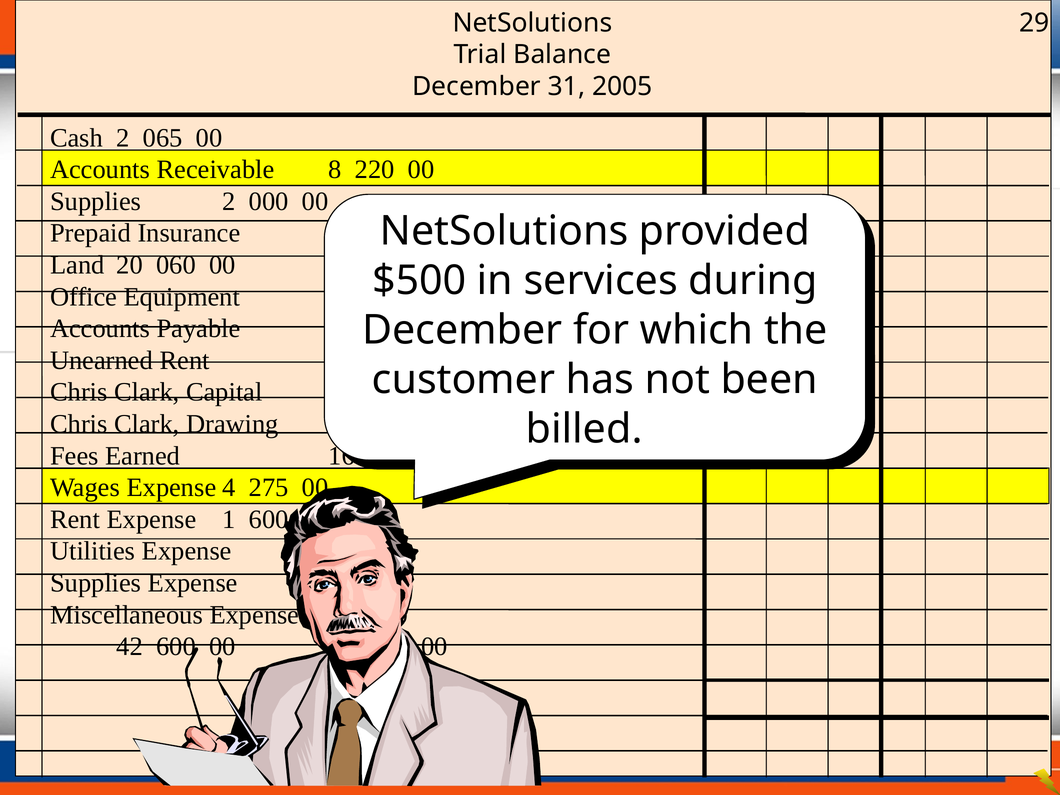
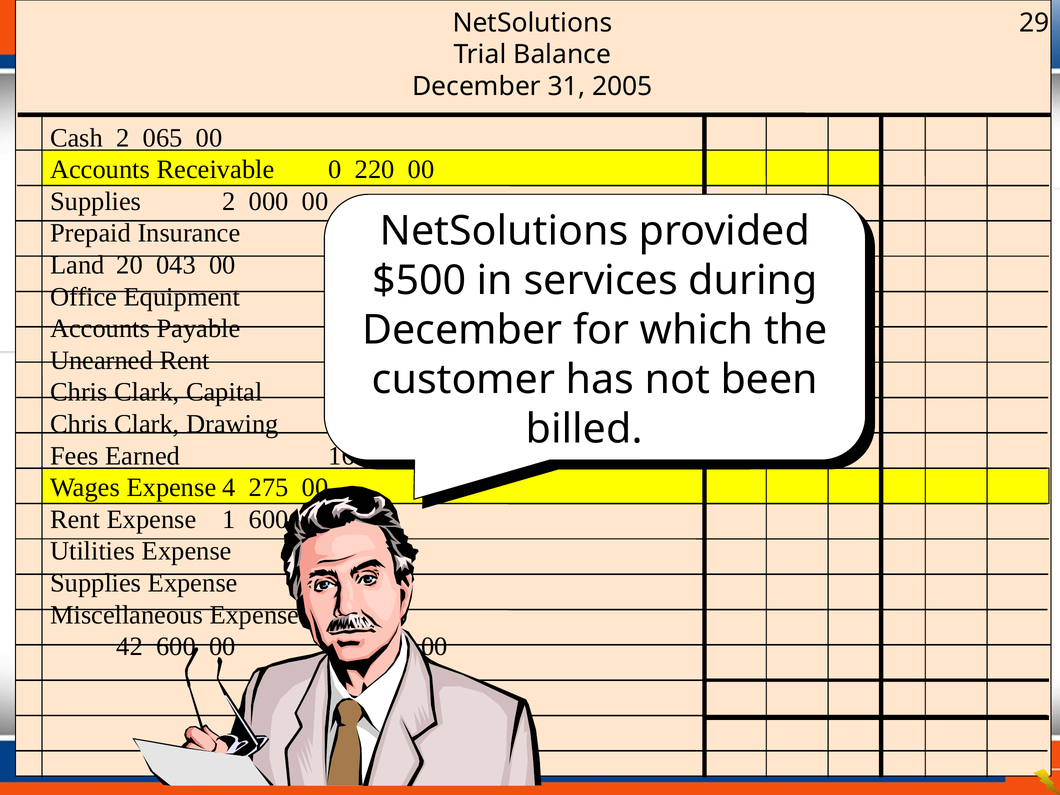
8: 8 -> 0 (335, 170)
060: 060 -> 043 (176, 265)
